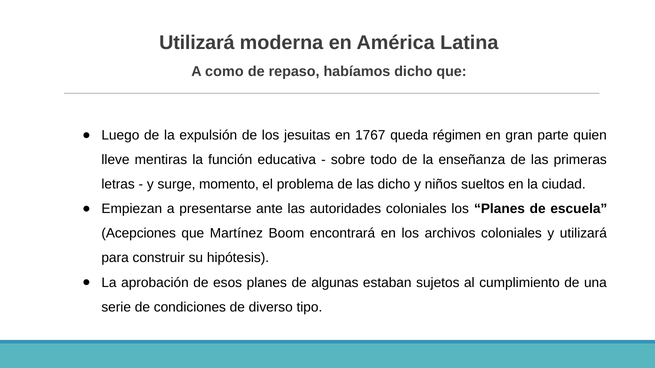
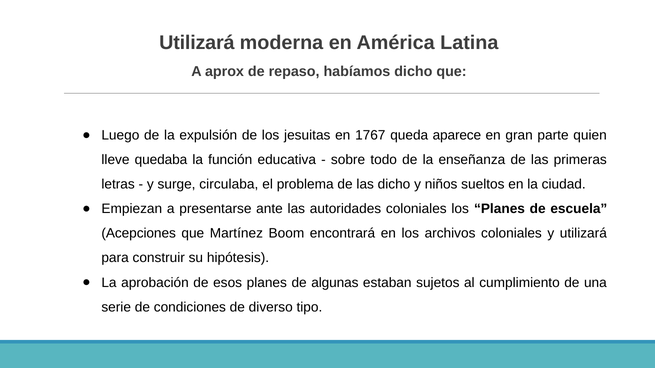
como: como -> aprox (224, 72)
régimen: régimen -> aparece (457, 135)
mentiras: mentiras -> quedaba (161, 160)
momento: momento -> circulaba (229, 185)
